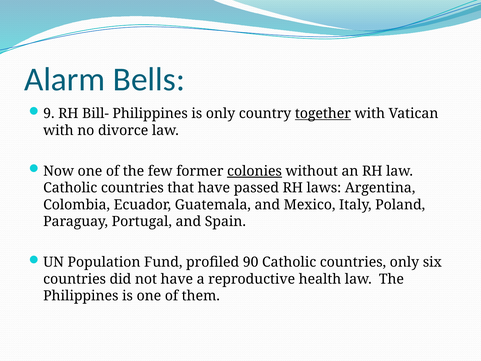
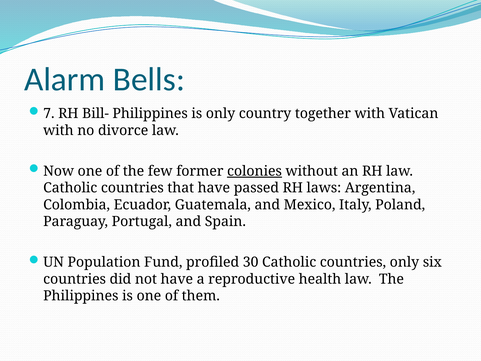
9: 9 -> 7 (49, 114)
together underline: present -> none (323, 114)
90: 90 -> 30 (251, 262)
